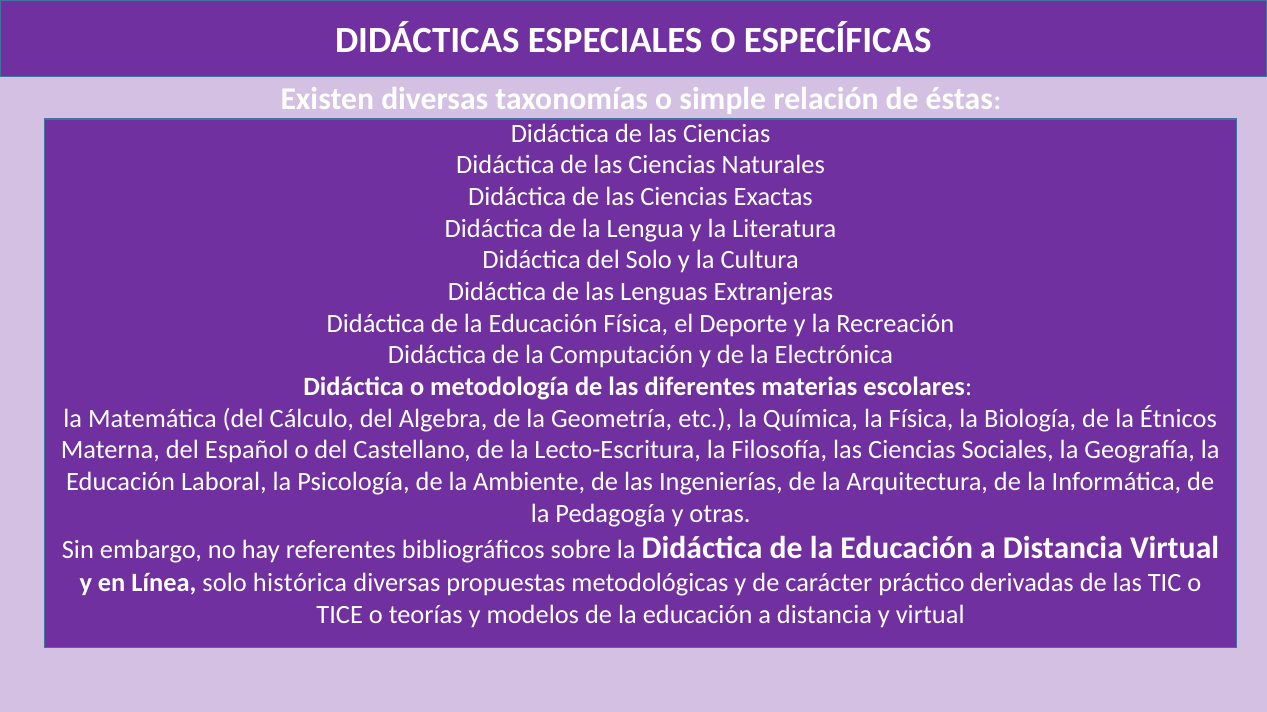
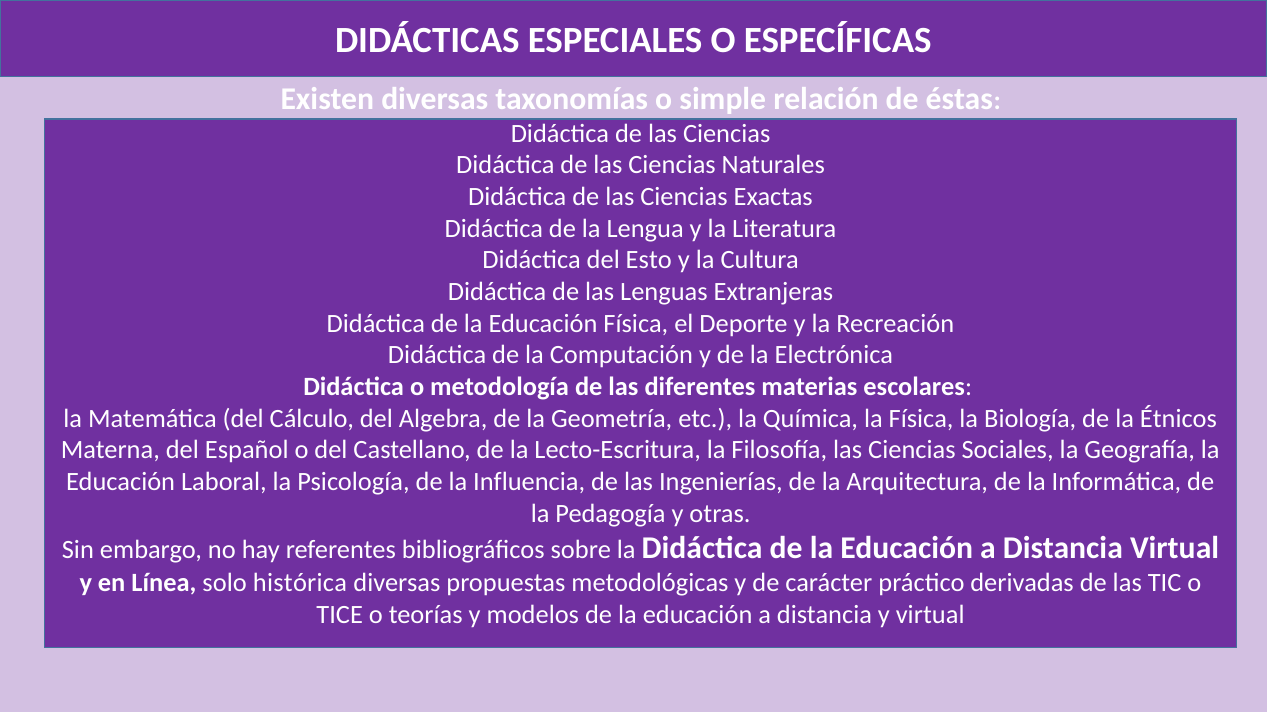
del Solo: Solo -> Esto (649, 260)
Ambiente: Ambiente -> Influencia (529, 482)
